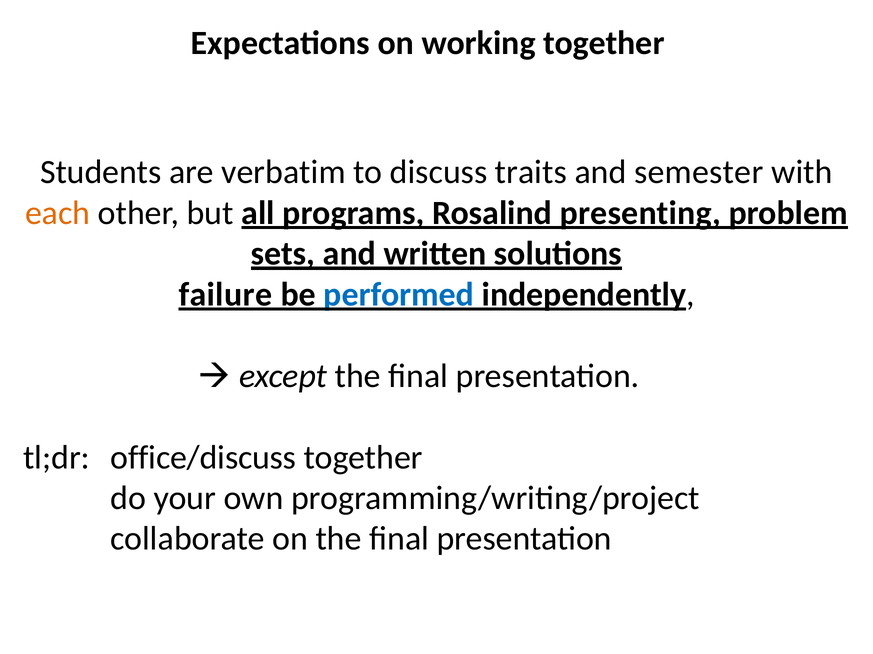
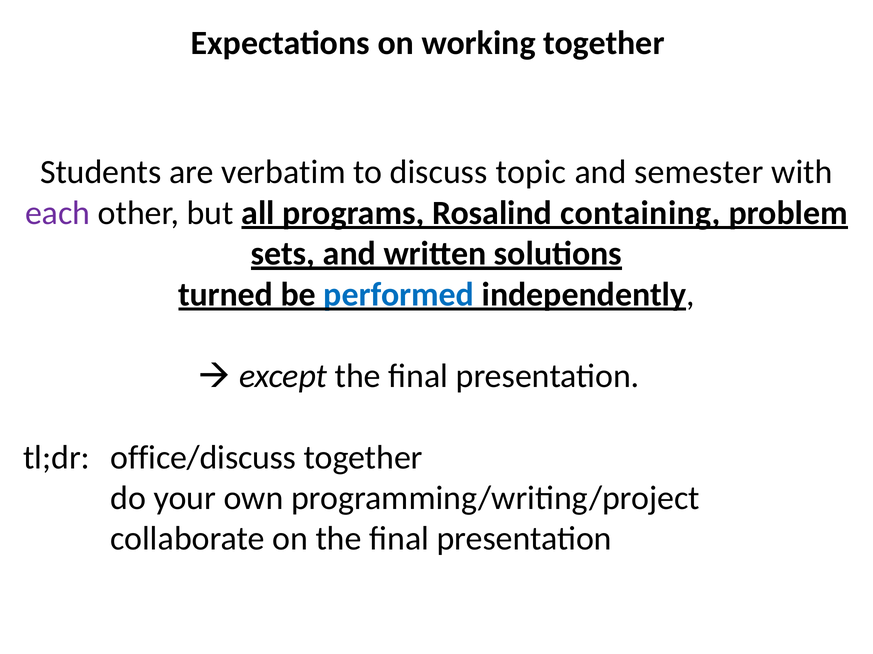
traits: traits -> topic (531, 173)
each colour: orange -> purple (58, 213)
presenting: presenting -> containing (640, 213)
failure: failure -> turned (226, 295)
